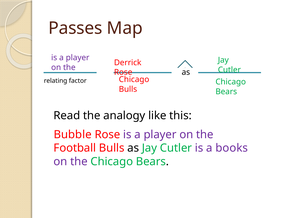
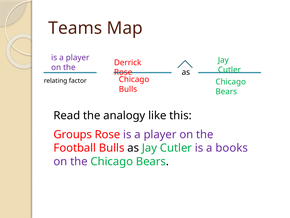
Passes: Passes -> Teams (75, 28)
Bubble: Bubble -> Groups (73, 134)
